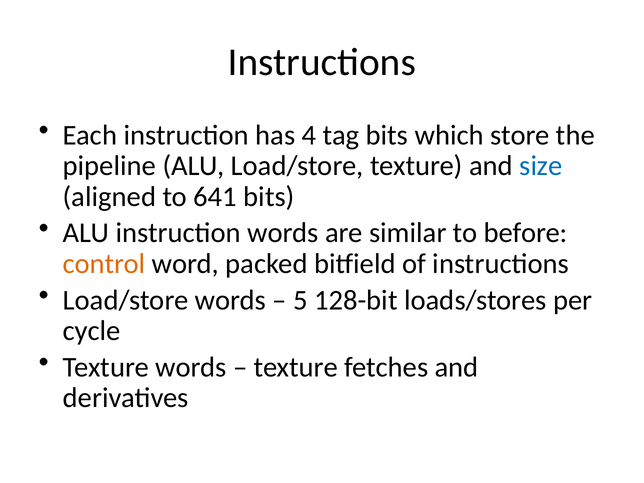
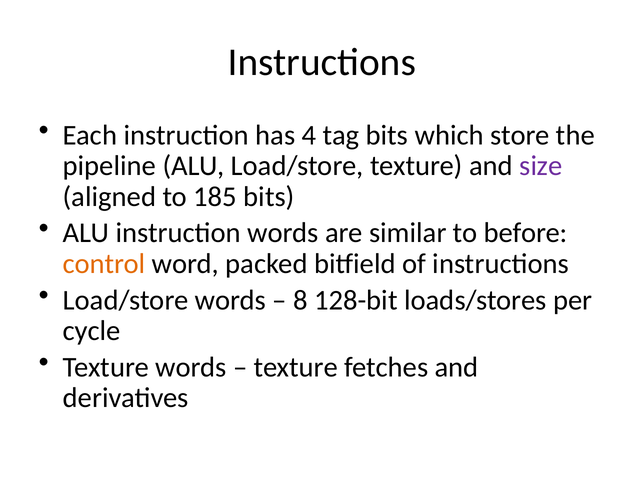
size colour: blue -> purple (541, 166)
641: 641 -> 185 (215, 197)
5: 5 -> 8 (300, 300)
